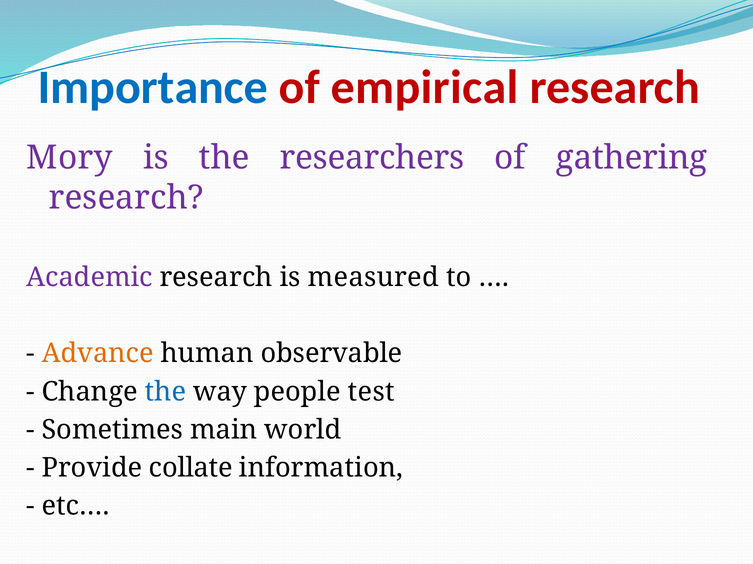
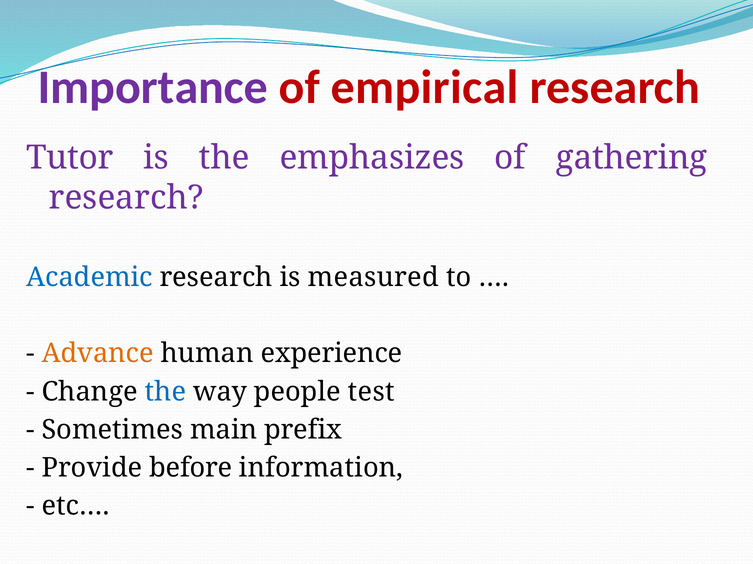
Importance colour: blue -> purple (153, 87)
Mory: Mory -> Tutor (70, 158)
researchers: researchers -> emphasizes (372, 158)
Academic colour: purple -> blue (89, 278)
observable: observable -> experience (332, 354)
world: world -> prefix (303, 430)
collate: collate -> before (191, 468)
